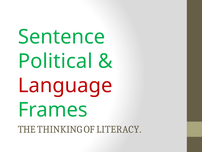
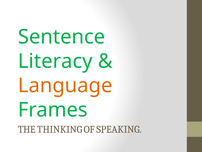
Political: Political -> Literacy (55, 61)
Language colour: red -> orange (65, 85)
LITERACY: LITERACY -> SPEAKING (119, 129)
